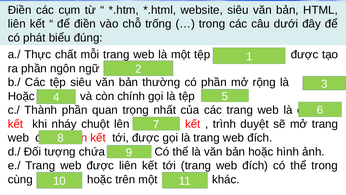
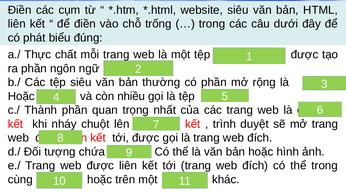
chính: chính -> nhiều (131, 96)
